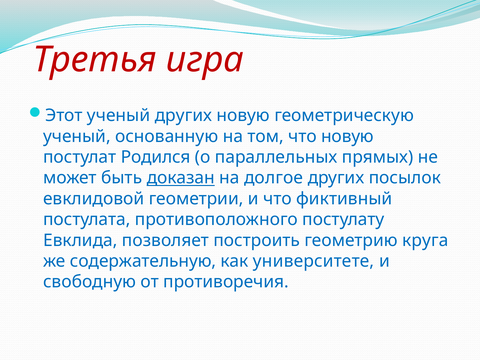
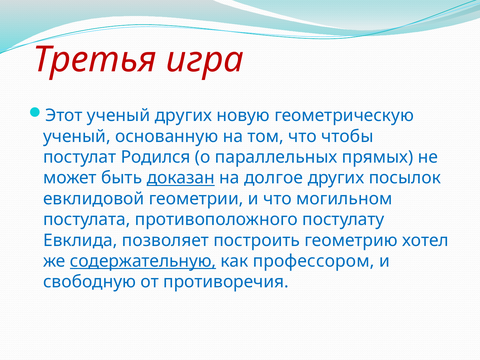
что новую: новую -> чтобы (347, 136)
фиктивный: фиктивный -> могильном (344, 199)
круга: круга -> хотел (425, 240)
содержательную underline: none -> present (143, 261)
университете: университете -> профессором (314, 261)
